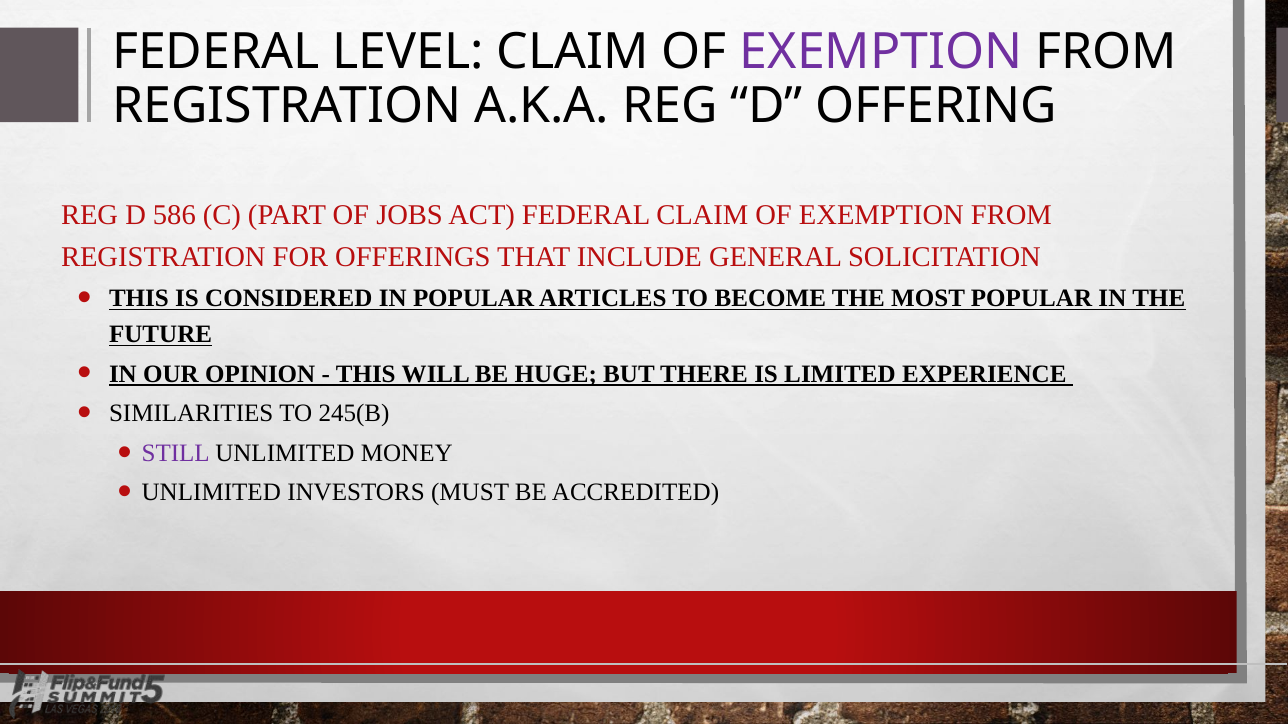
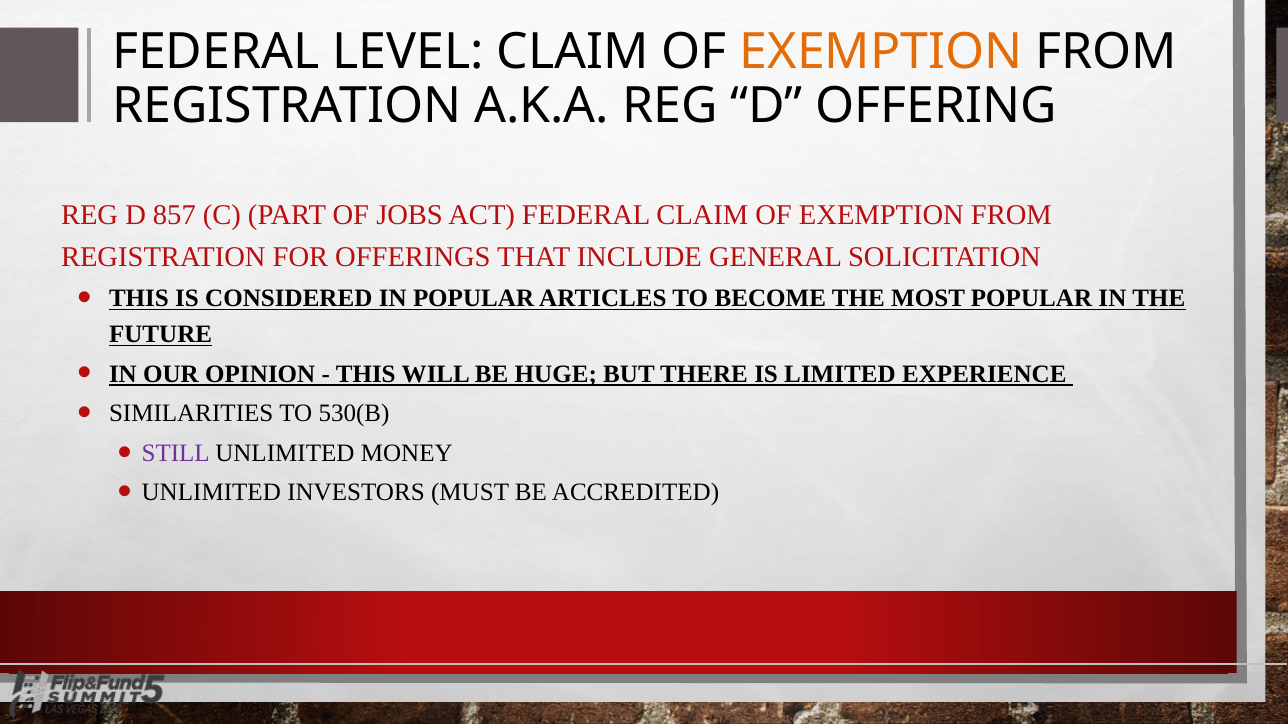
EXEMPTION colour: purple -> orange (881, 52)
586: 586 -> 857 (174, 216)
245(B: 245(B -> 530(B (354, 414)
